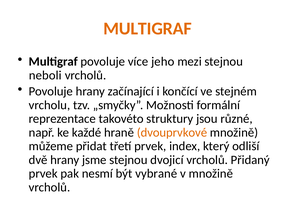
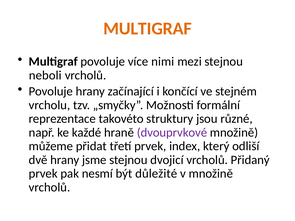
jeho: jeho -> nimi (163, 62)
dvouprvkové colour: orange -> purple (172, 133)
vybrané: vybrané -> důležité (156, 174)
